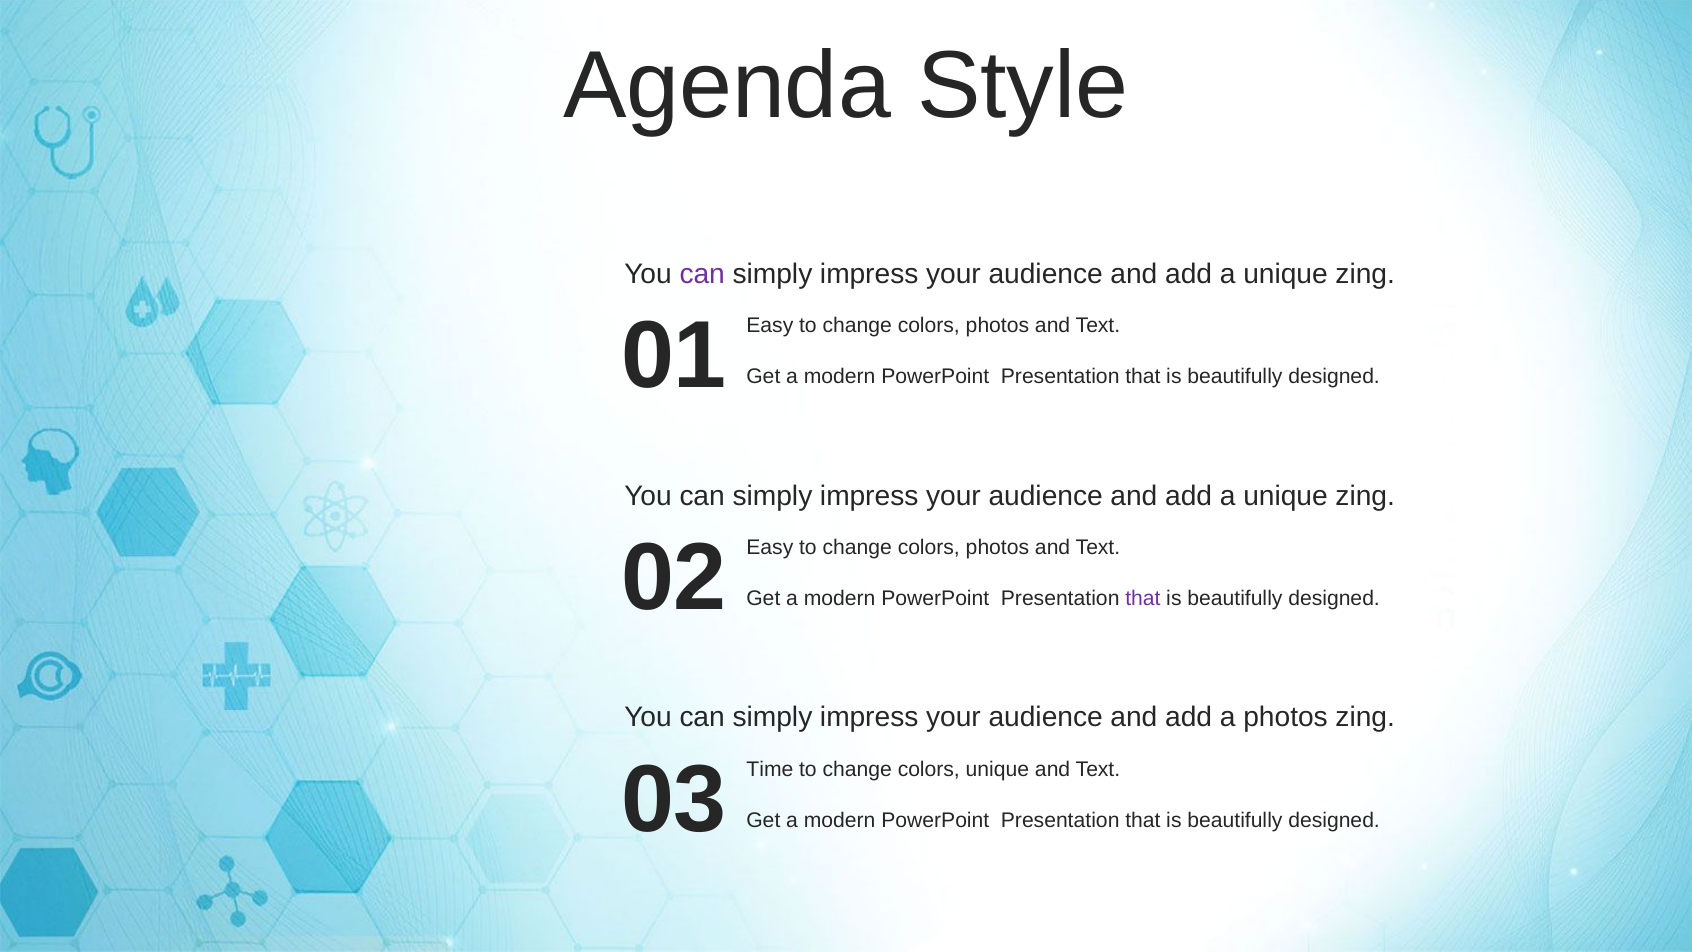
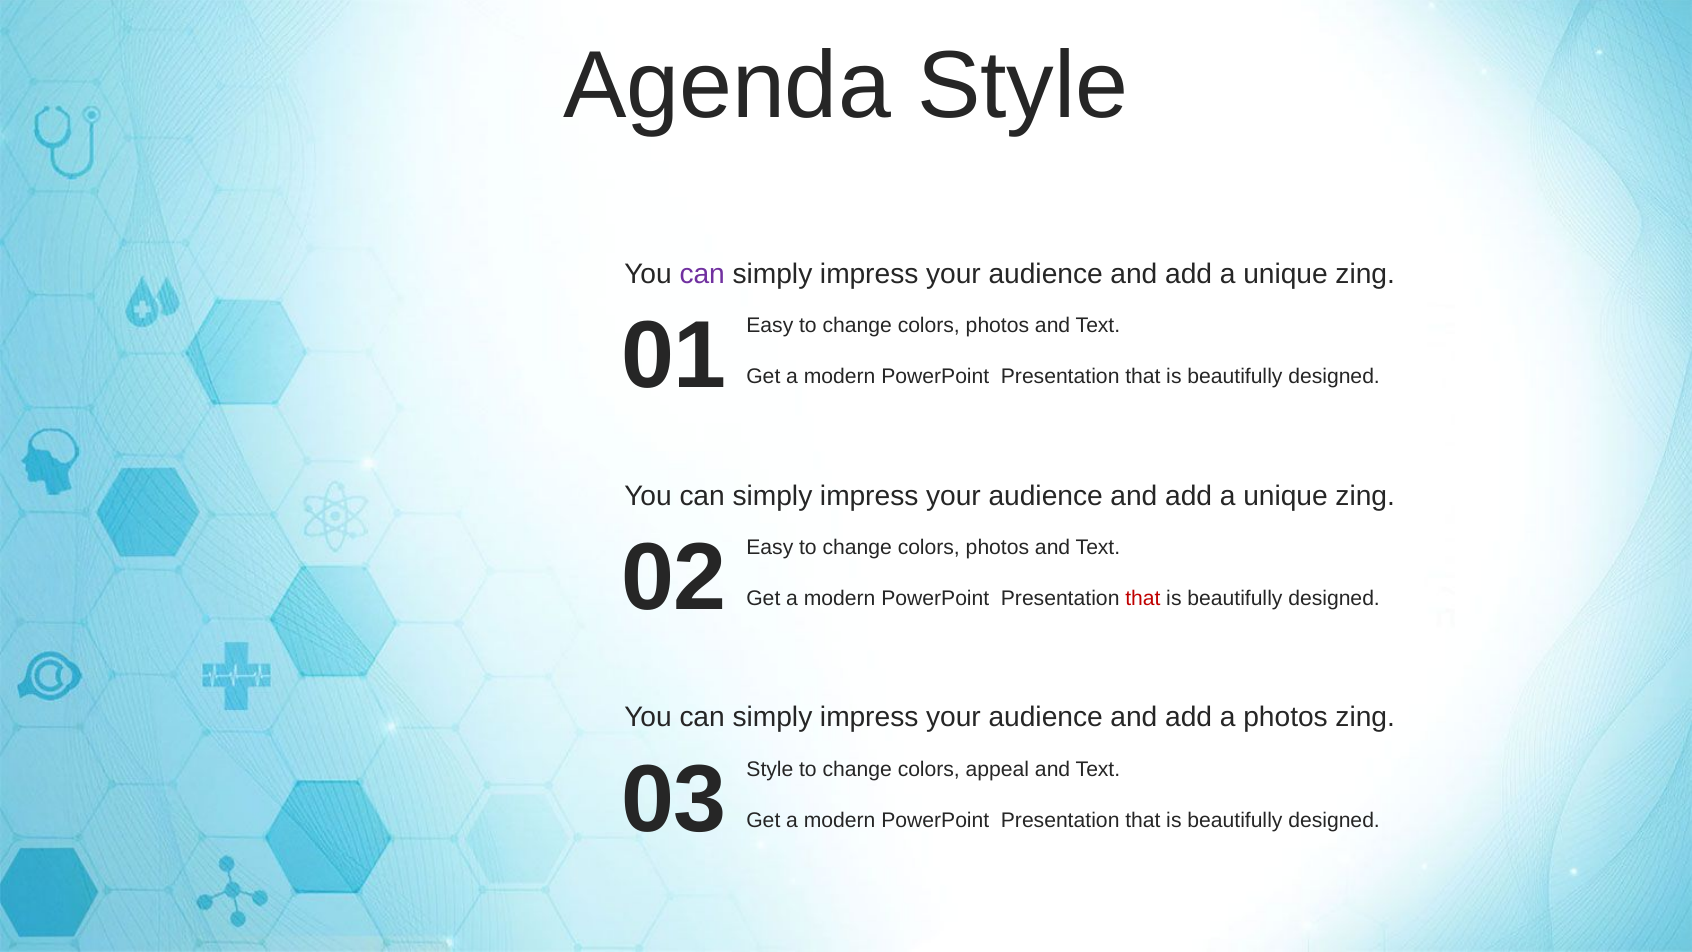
that colour: purple -> red (1143, 598)
Time: Time -> Style (770, 769)
colors unique: unique -> appeal (997, 769)
